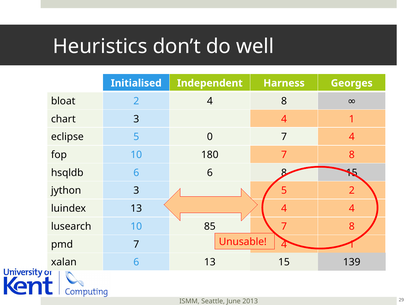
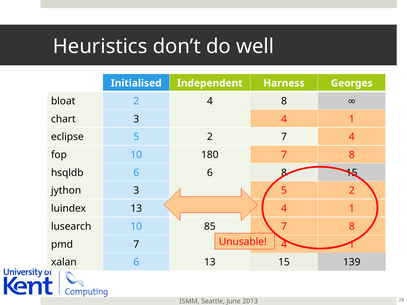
eclipse 5 0: 0 -> 2 (210, 137)
13 4 4: 4 -> 1 (352, 209)
